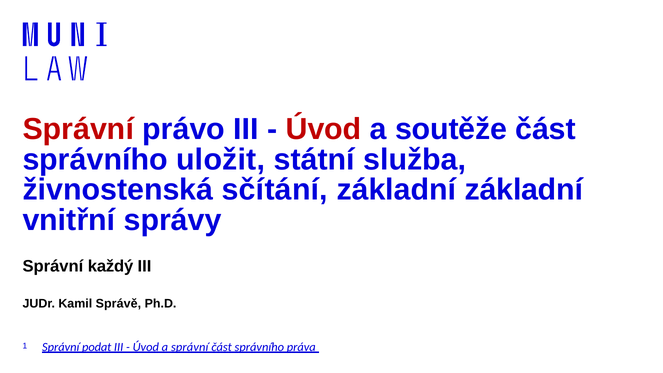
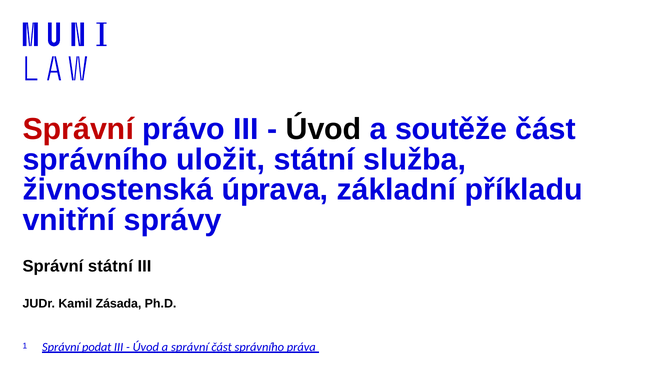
Úvod colour: red -> black (324, 129)
sčítání: sčítání -> úprava (275, 190)
základní základní: základní -> příkladu (524, 190)
Správní každý: každý -> státní (110, 266)
Správě: Správě -> Zásada (119, 303)
